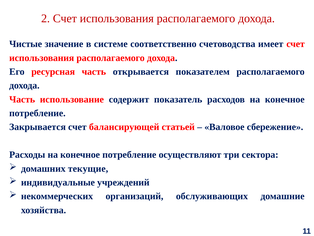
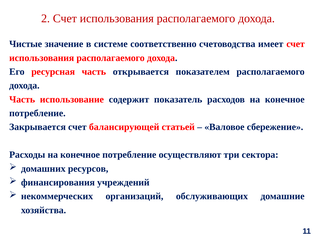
текущие: текущие -> ресурсов (88, 168)
индивидуальные: индивидуальные -> финансирования (58, 182)
